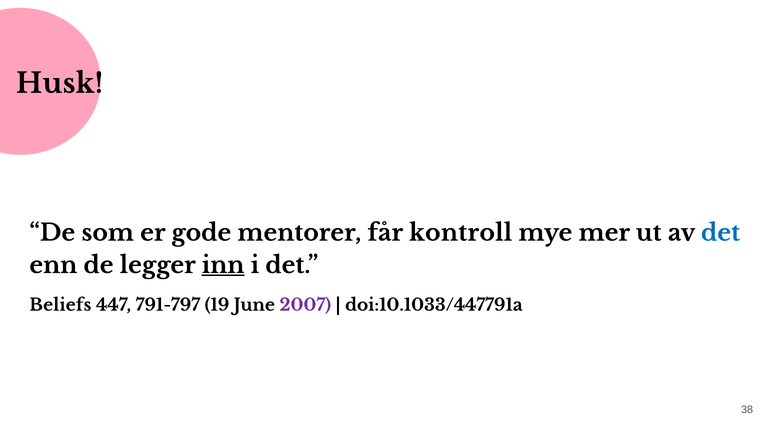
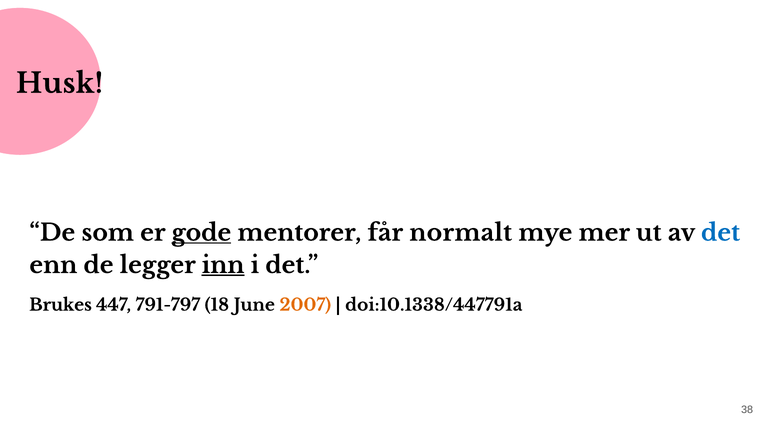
gode underline: none -> present (201, 233)
kontroll: kontroll -> normalt (461, 233)
Beliefs: Beliefs -> Brukes (61, 306)
19: 19 -> 18 (217, 306)
2007 colour: purple -> orange (305, 306)
doi:10.1033/447791a: doi:10.1033/447791a -> doi:10.1338/447791a (434, 306)
